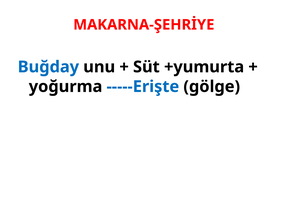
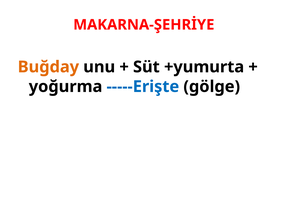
Buğday colour: blue -> orange (48, 67)
